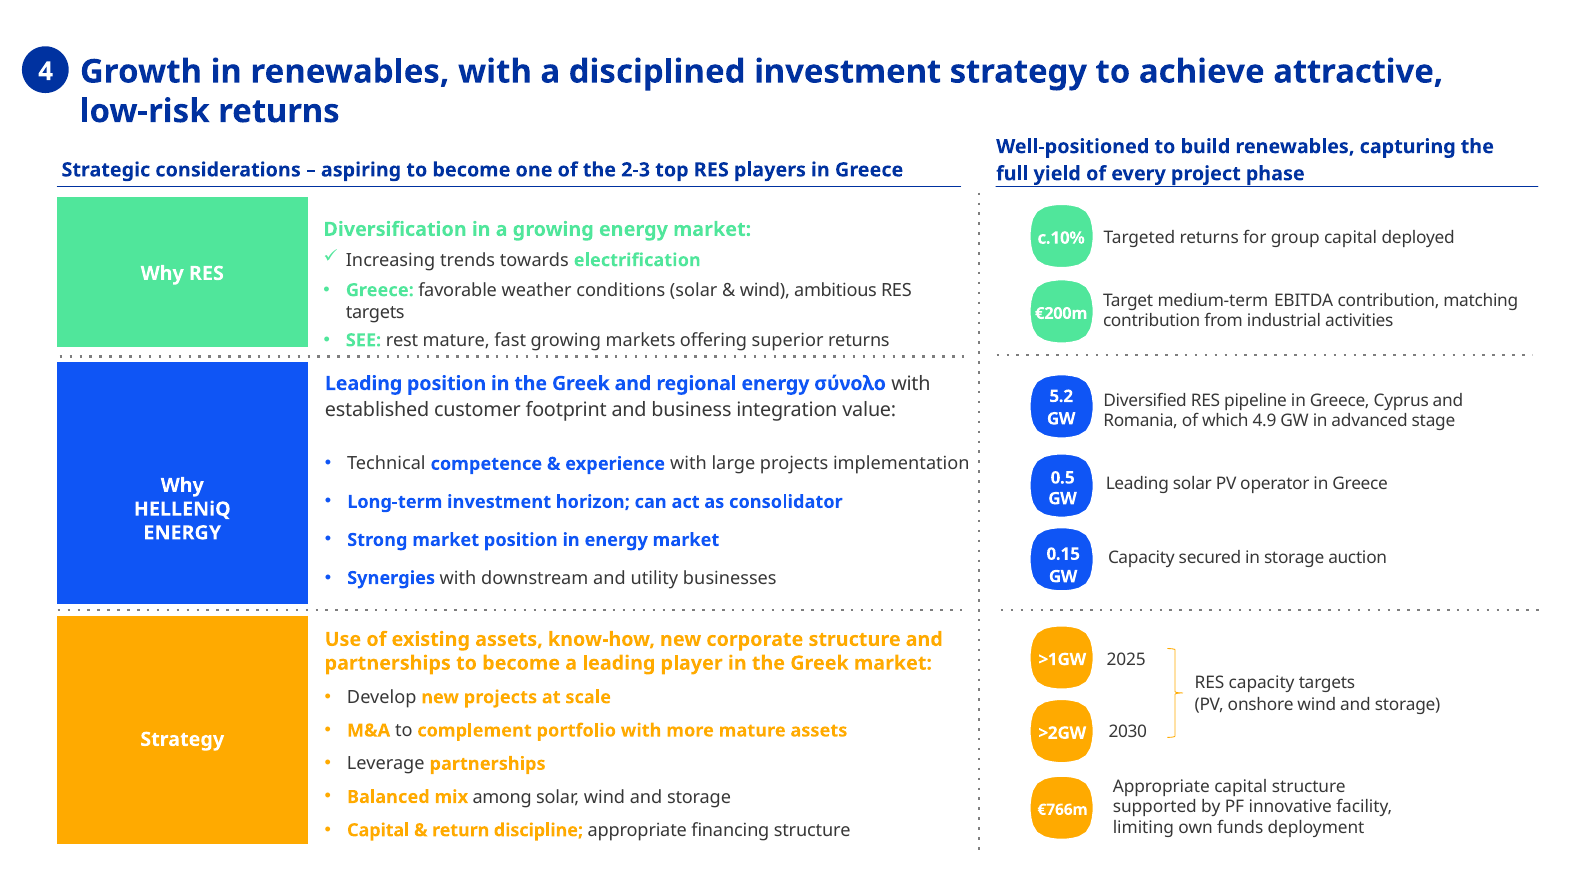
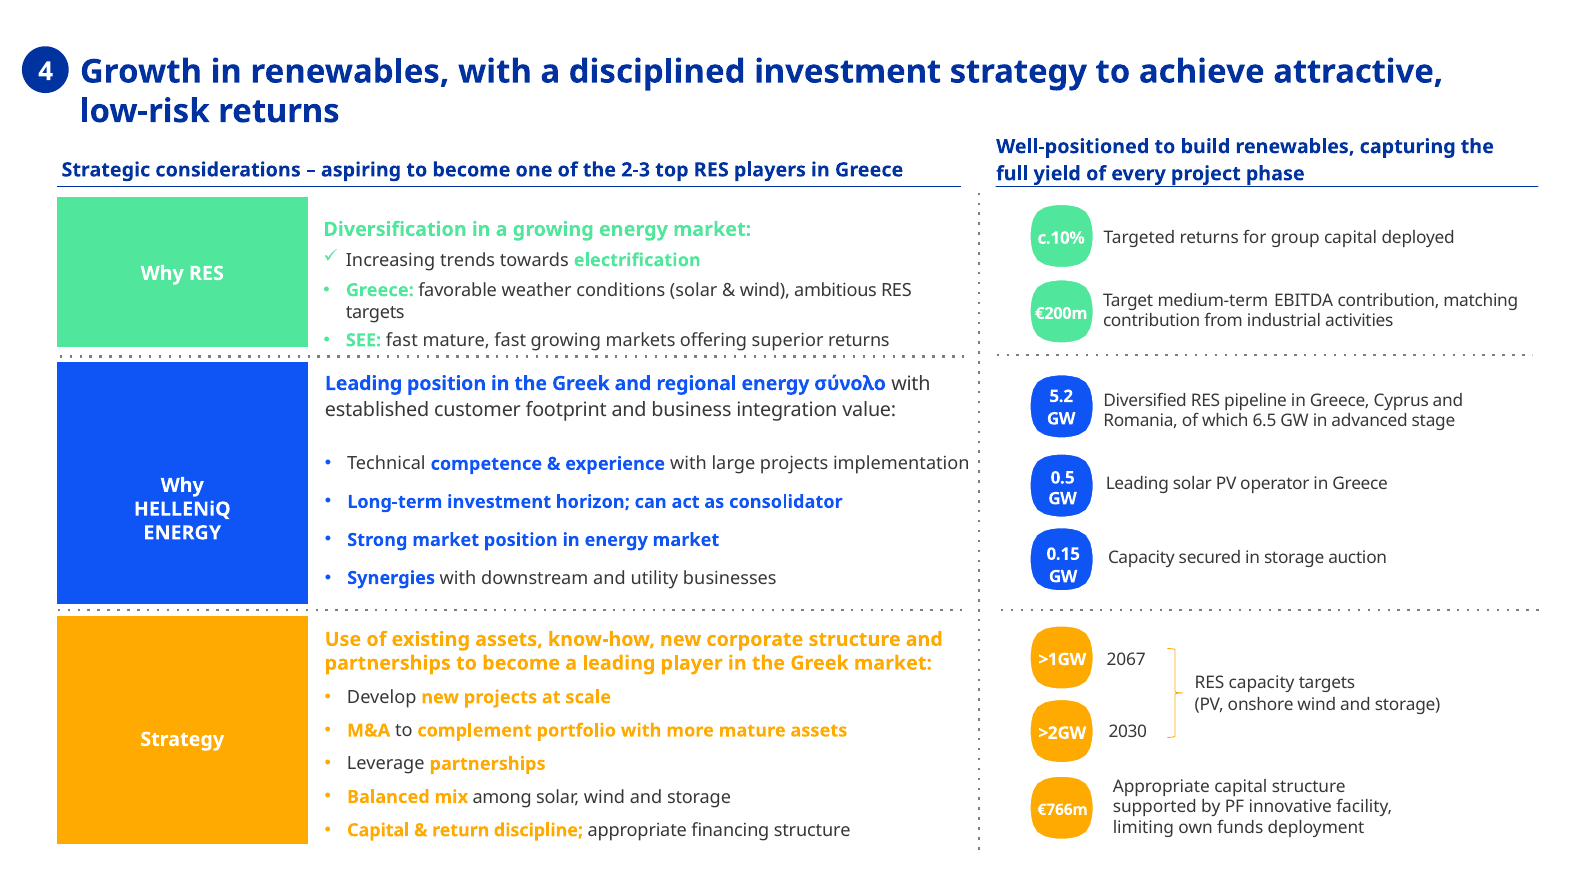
SEE rest: rest -> fast (402, 340)
4.9: 4.9 -> 6.5 (1265, 421)
2025: 2025 -> 2067 (1126, 659)
